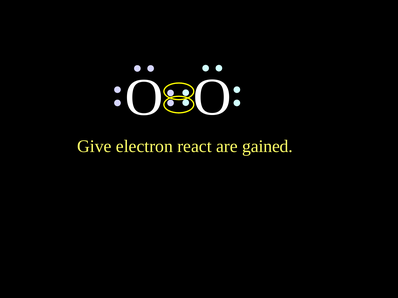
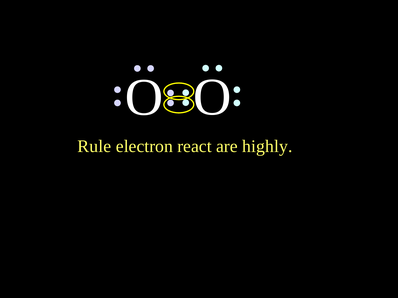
Give: Give -> Rule (94, 146)
gained: gained -> highly (267, 146)
